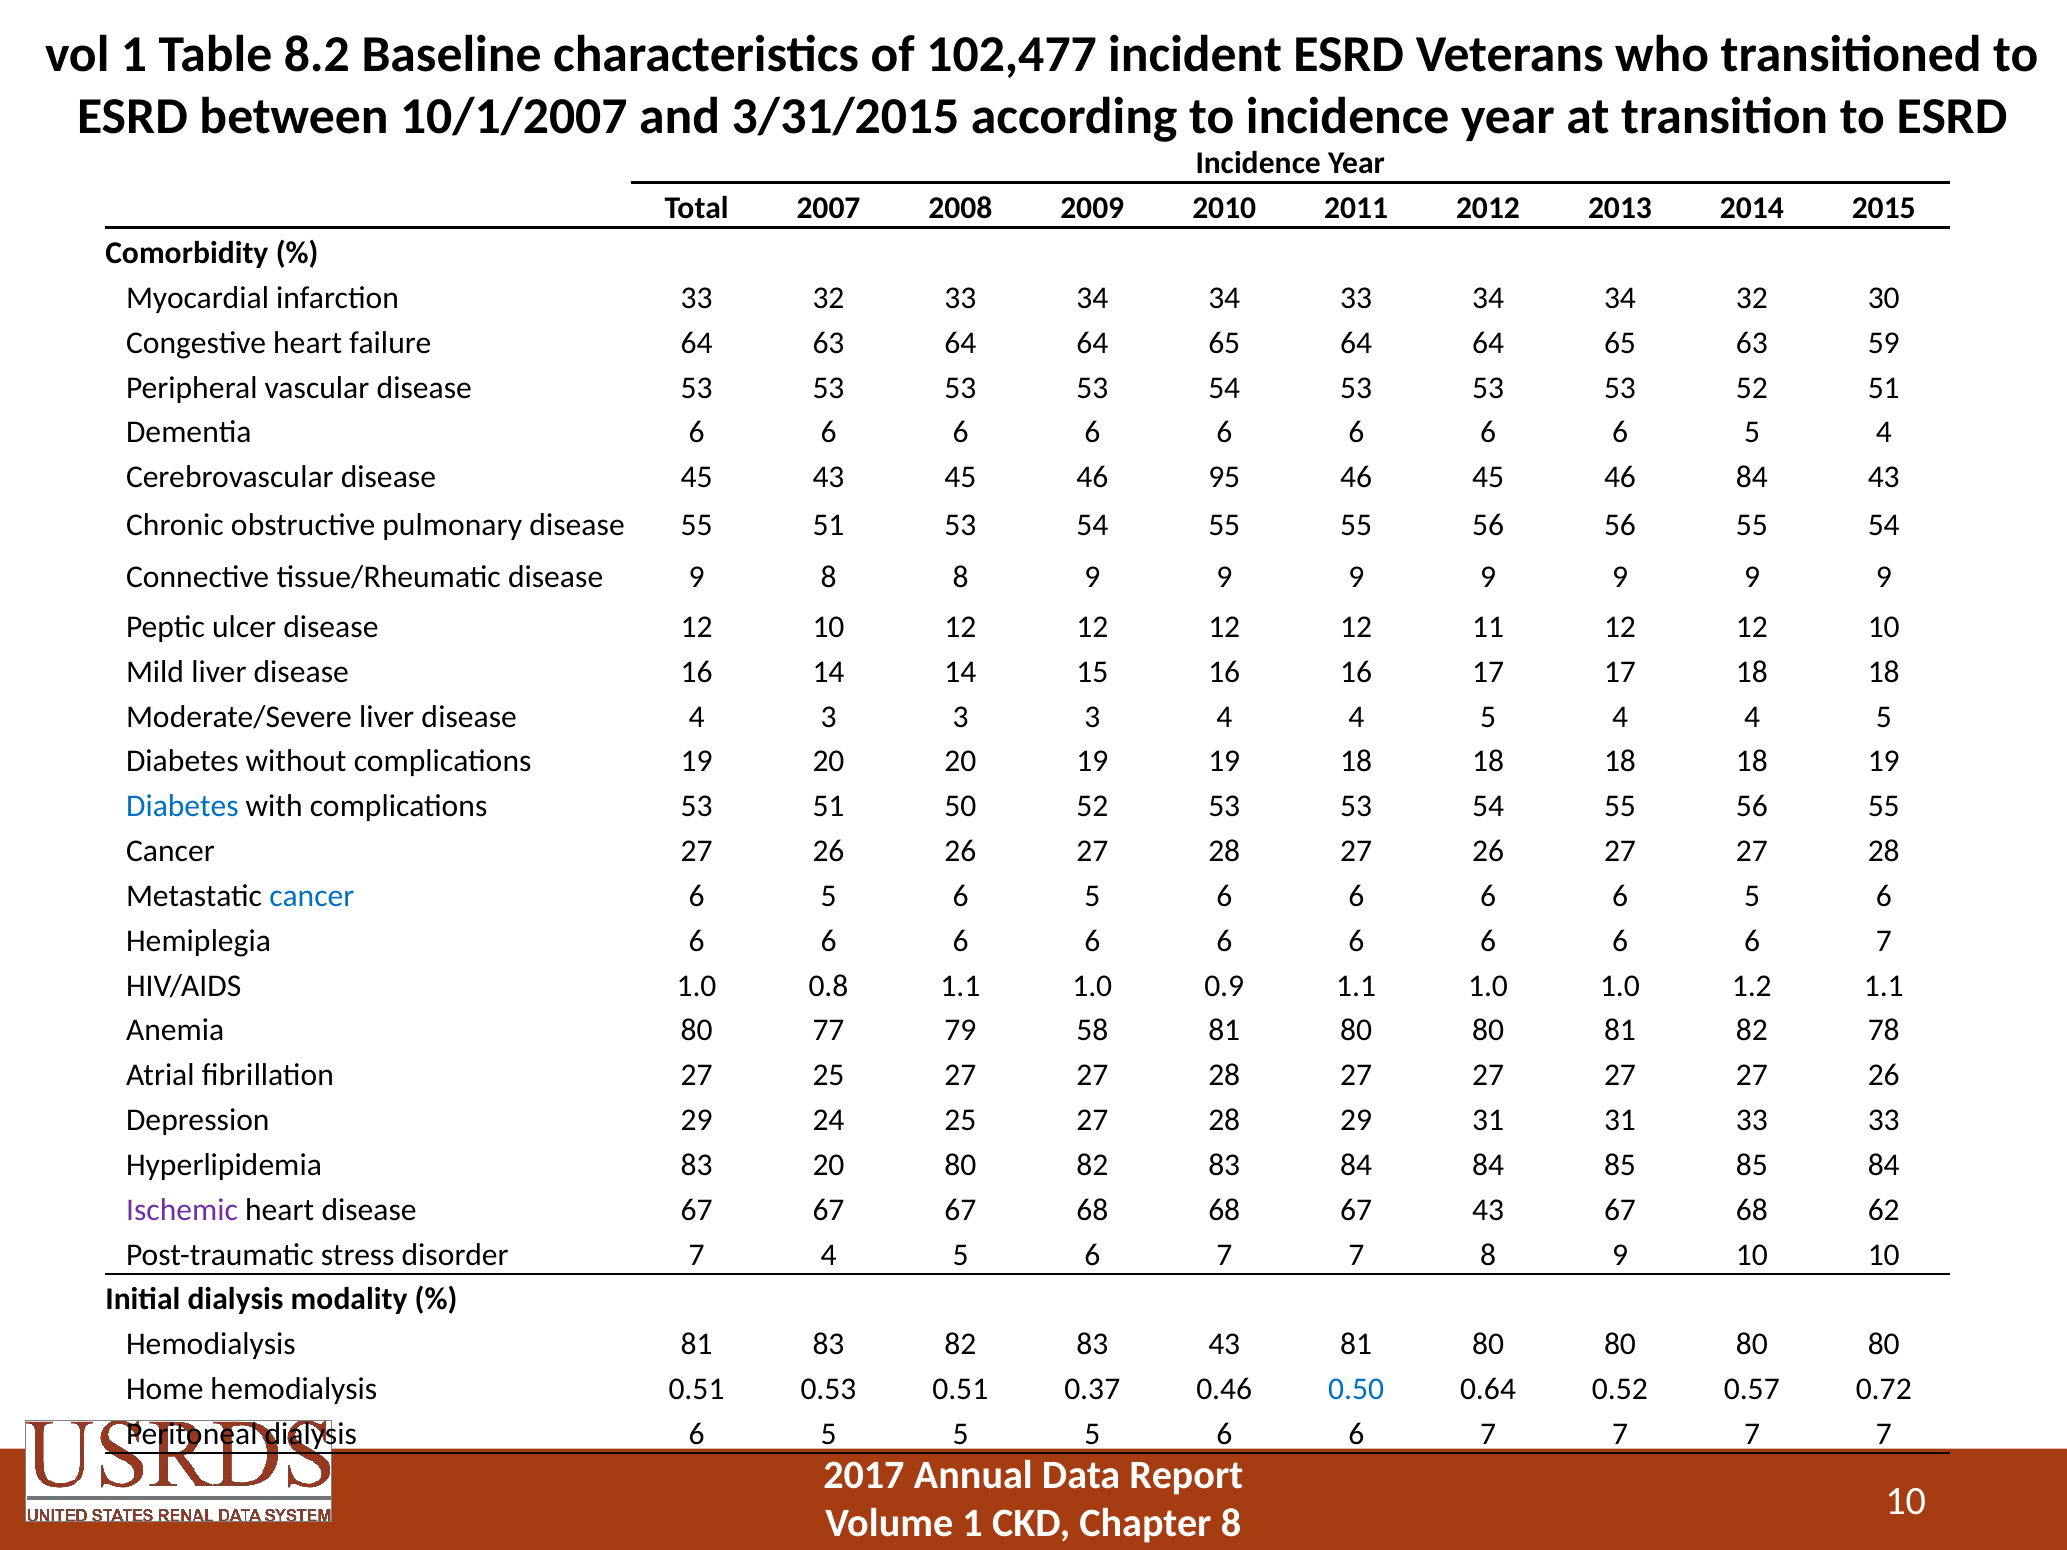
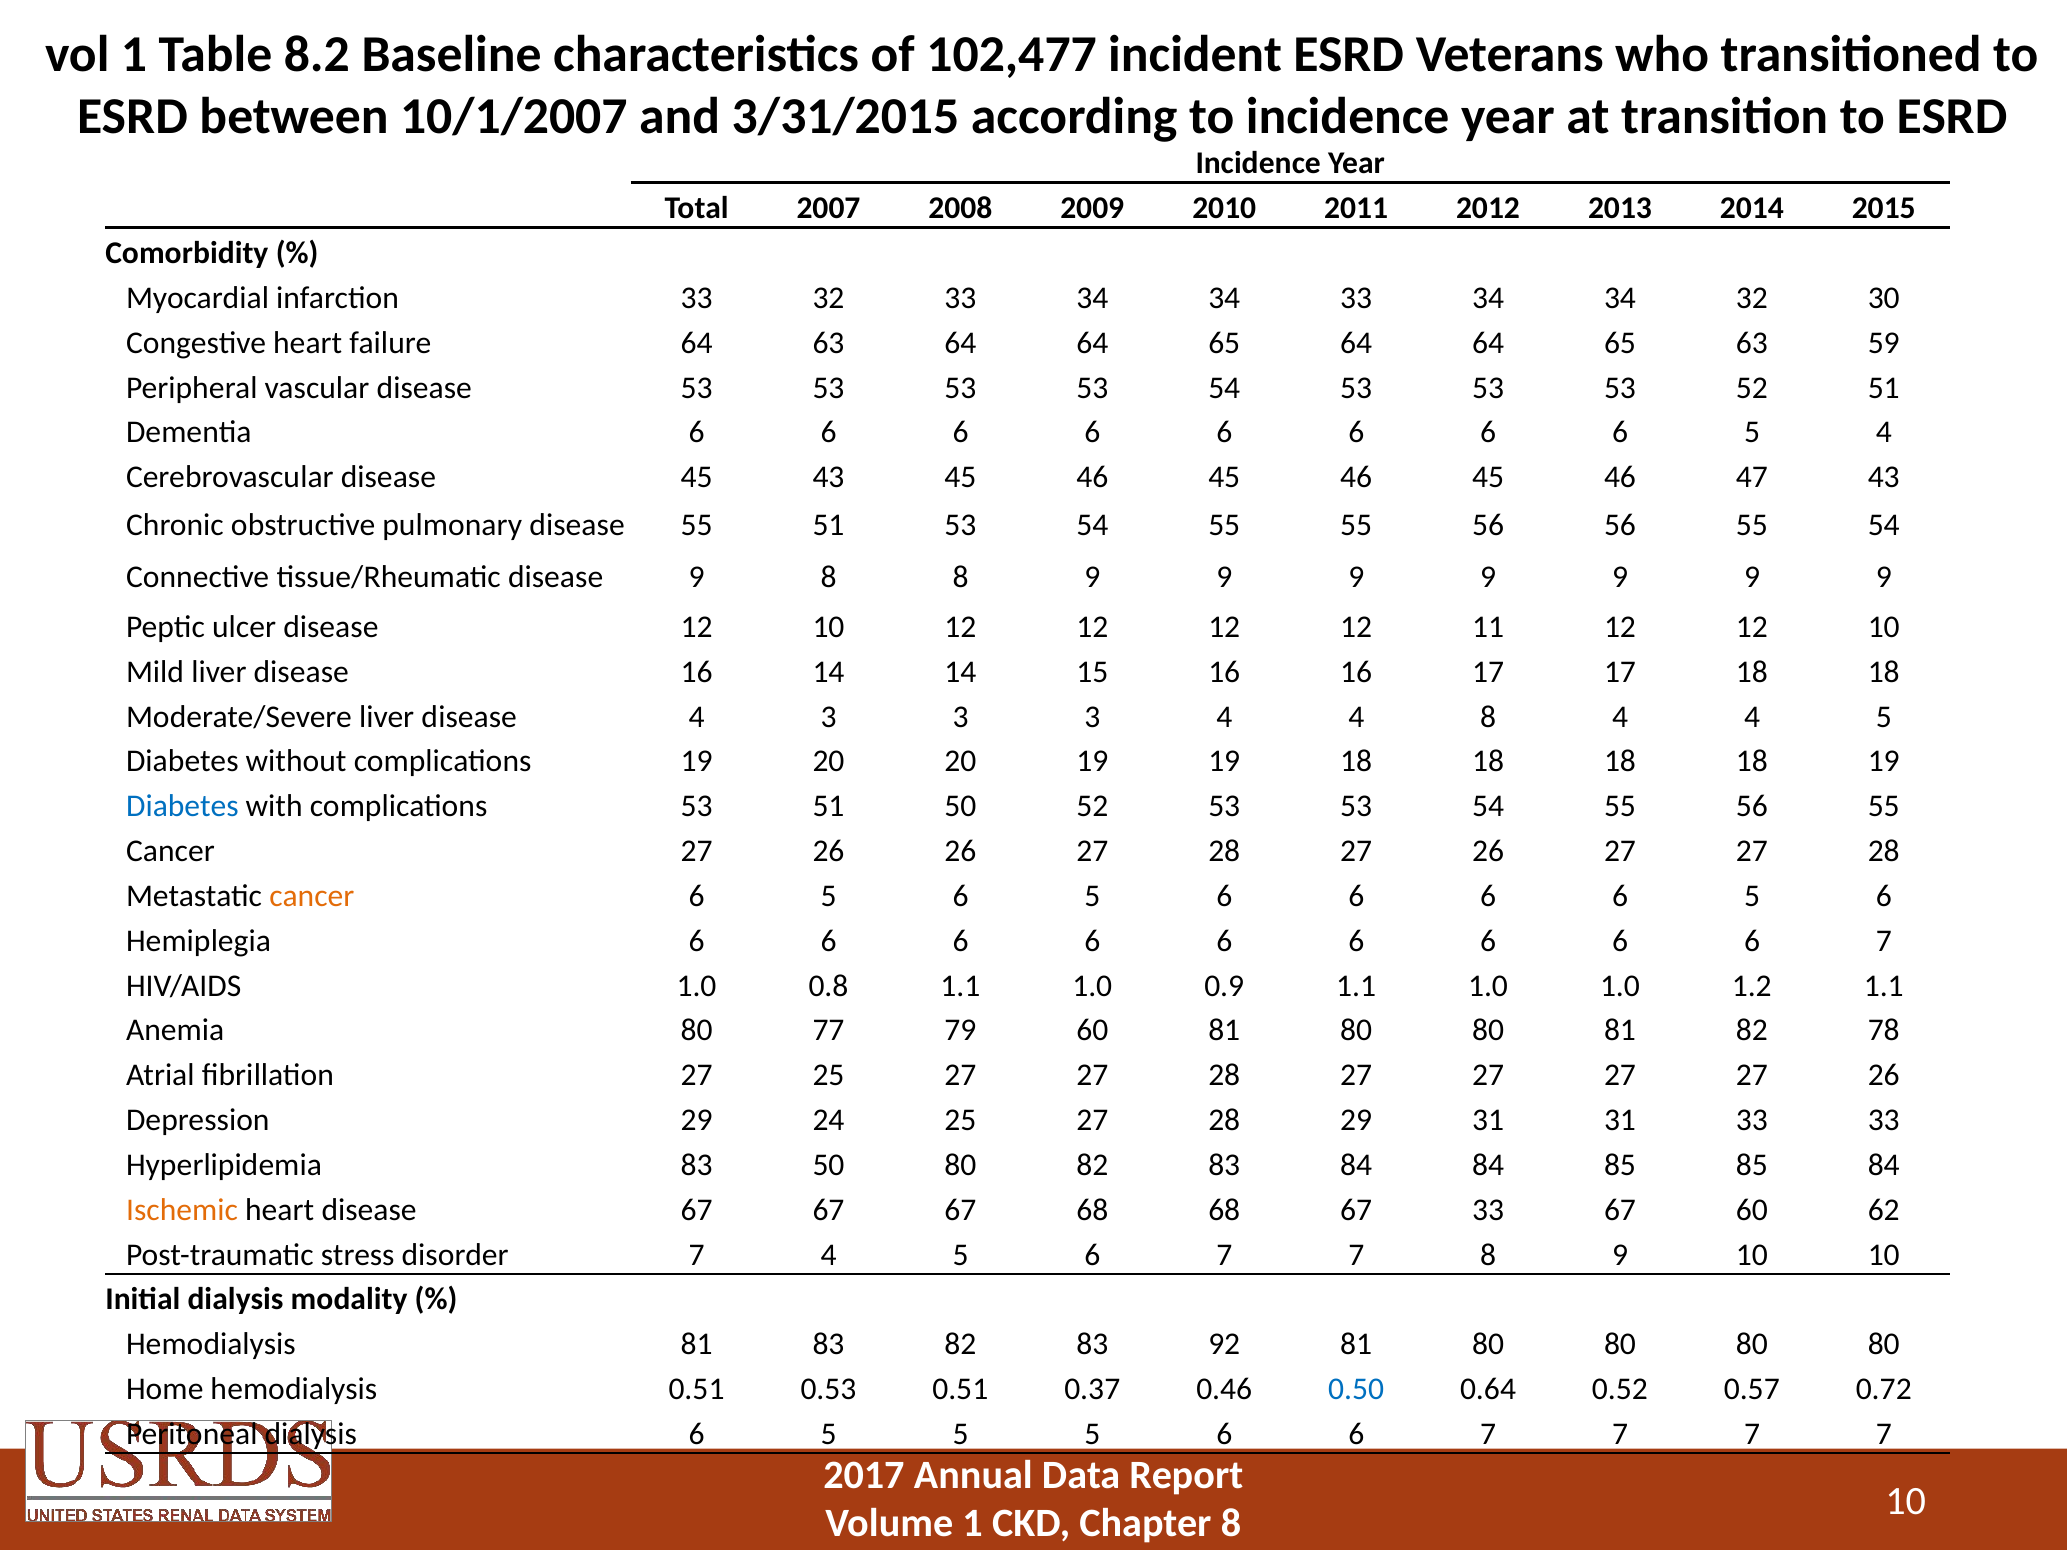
43 45 46 95: 95 -> 45 (1224, 477)
46 84: 84 -> 47 (1752, 477)
3 4 4 5: 5 -> 8 (1488, 717)
cancer colour: blue -> orange (312, 896)
79 58: 58 -> 60 (1092, 1031)
83 20: 20 -> 50 (829, 1165)
Ischemic colour: purple -> orange (182, 1210)
67 43: 43 -> 33 (1488, 1210)
68: 68 -> 60 (1752, 1210)
83 43: 43 -> 92 (1224, 1345)
